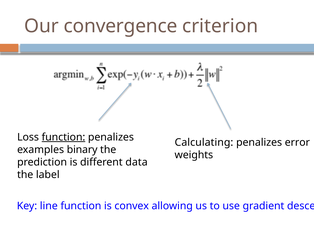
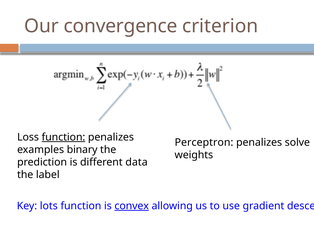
Calculating: Calculating -> Perceptron (204, 143)
error: error -> solve (297, 143)
line: line -> lots (49, 206)
convex underline: none -> present (132, 206)
